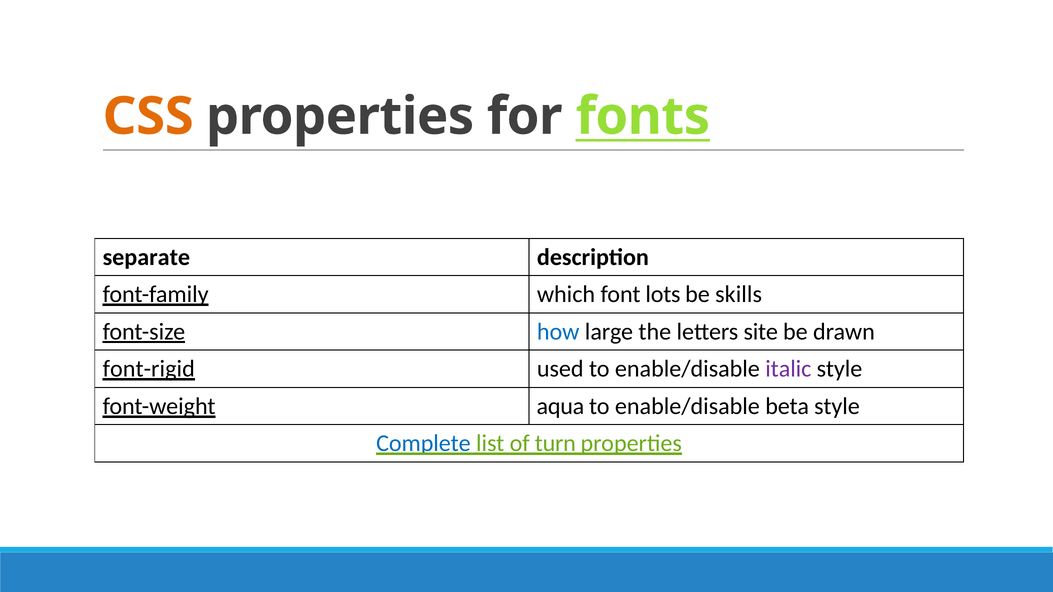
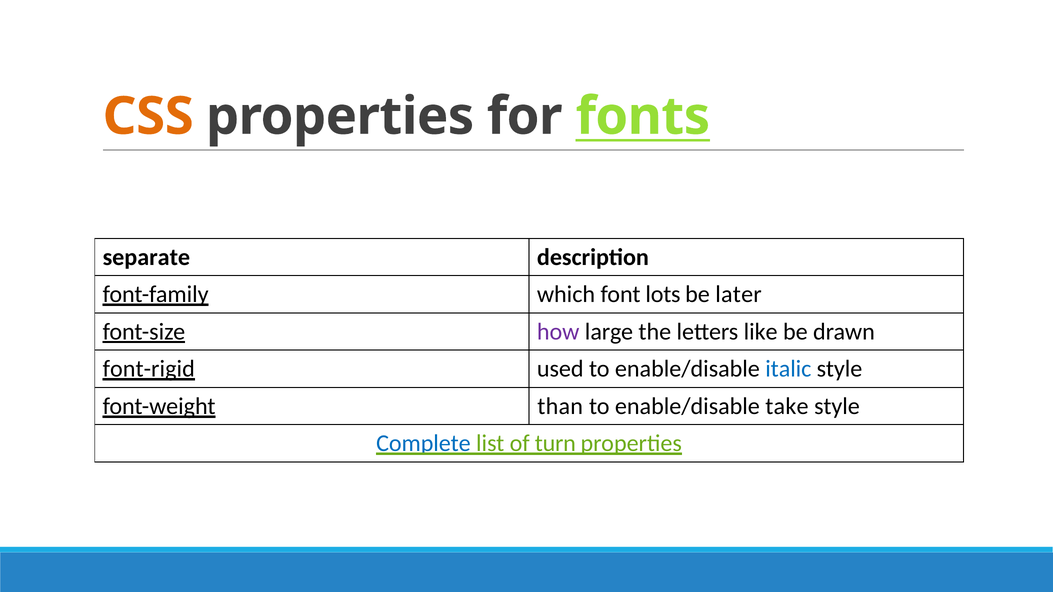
skills: skills -> later (739, 295)
how colour: blue -> purple (558, 332)
site: site -> like (761, 332)
italic colour: purple -> blue (788, 369)
aqua: aqua -> than (560, 406)
beta: beta -> take (787, 406)
